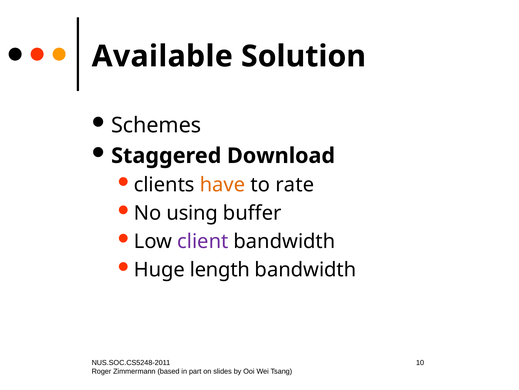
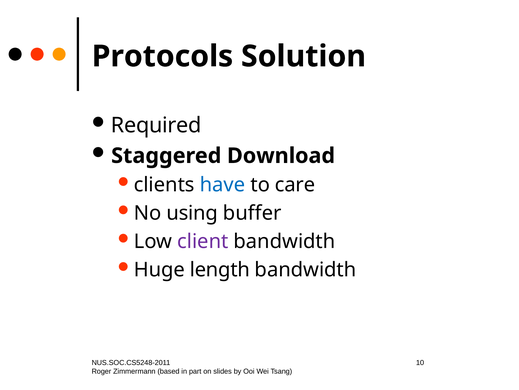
Available: Available -> Protocols (162, 56)
Schemes: Schemes -> Required (156, 125)
have colour: orange -> blue (223, 185)
rate: rate -> care (295, 185)
